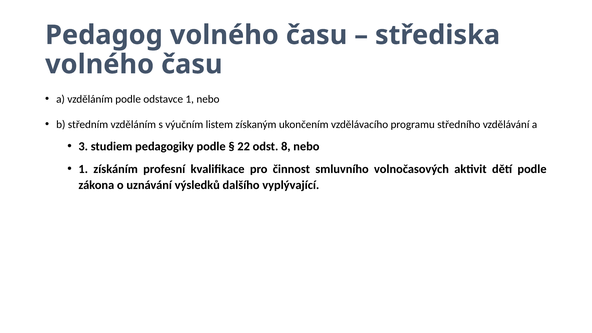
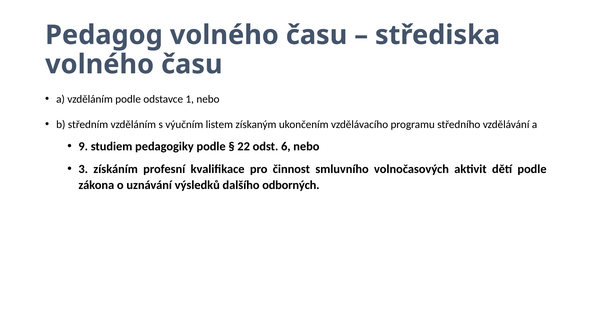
3: 3 -> 9 (83, 147)
8: 8 -> 6 (286, 147)
1: 1 -> 3 (83, 169)
vyplývající: vyplývající -> odborných (291, 185)
